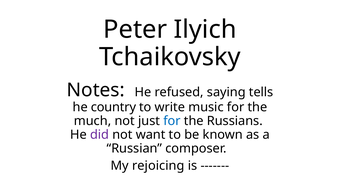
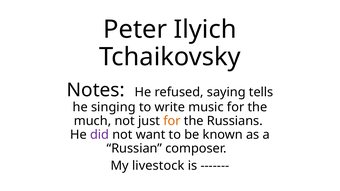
country: country -> singing (113, 107)
for colour: blue -> orange (172, 121)
rejoicing: rejoicing -> livestock (158, 166)
